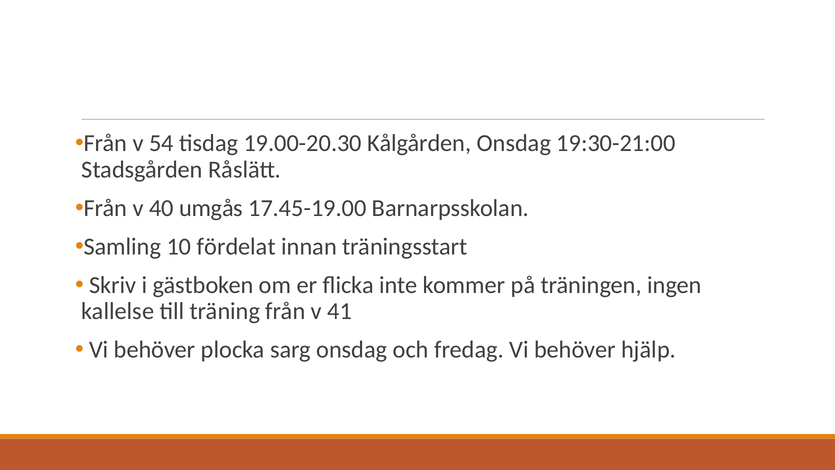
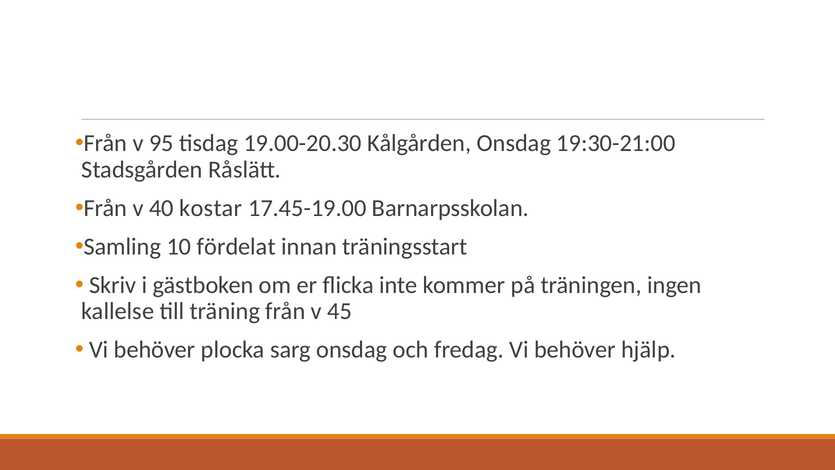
54: 54 -> 95 (161, 143)
umgås: umgås -> kostar (211, 208)
41: 41 -> 45 (340, 311)
